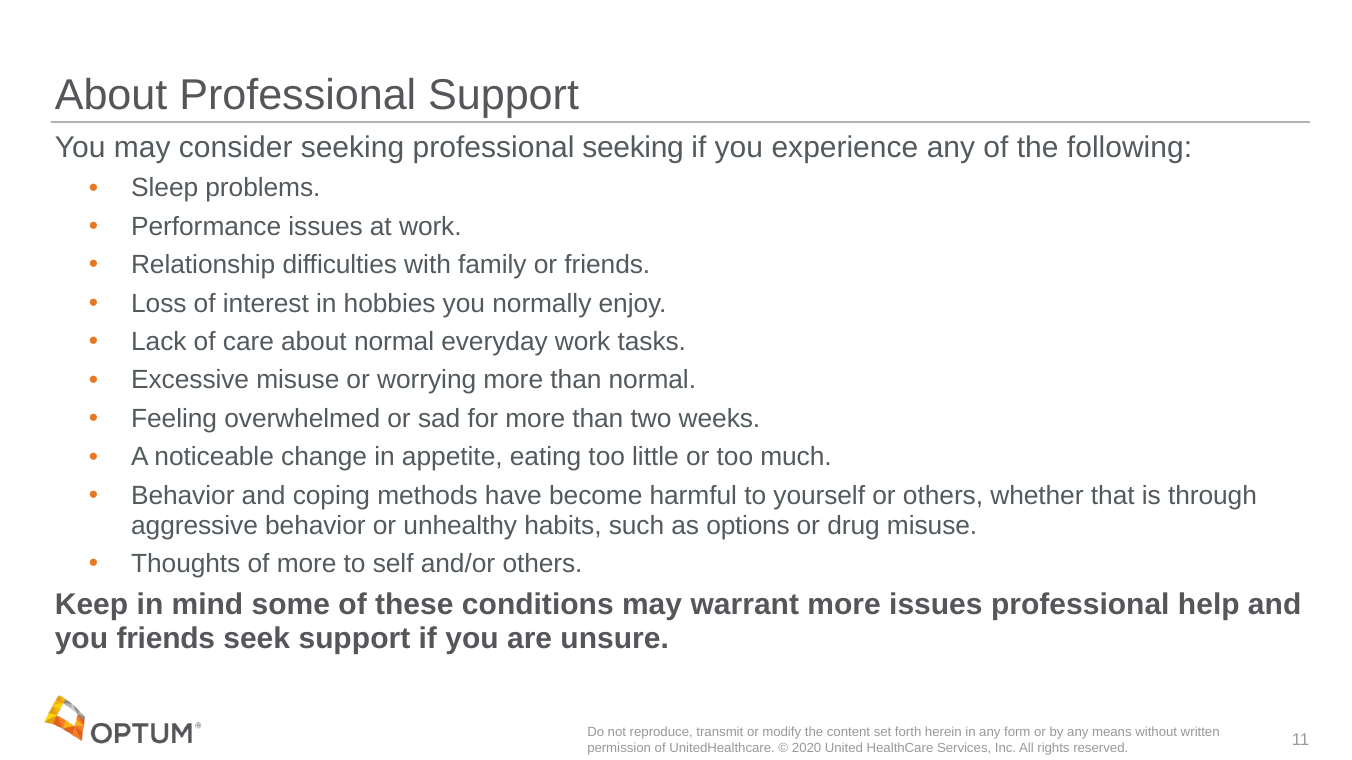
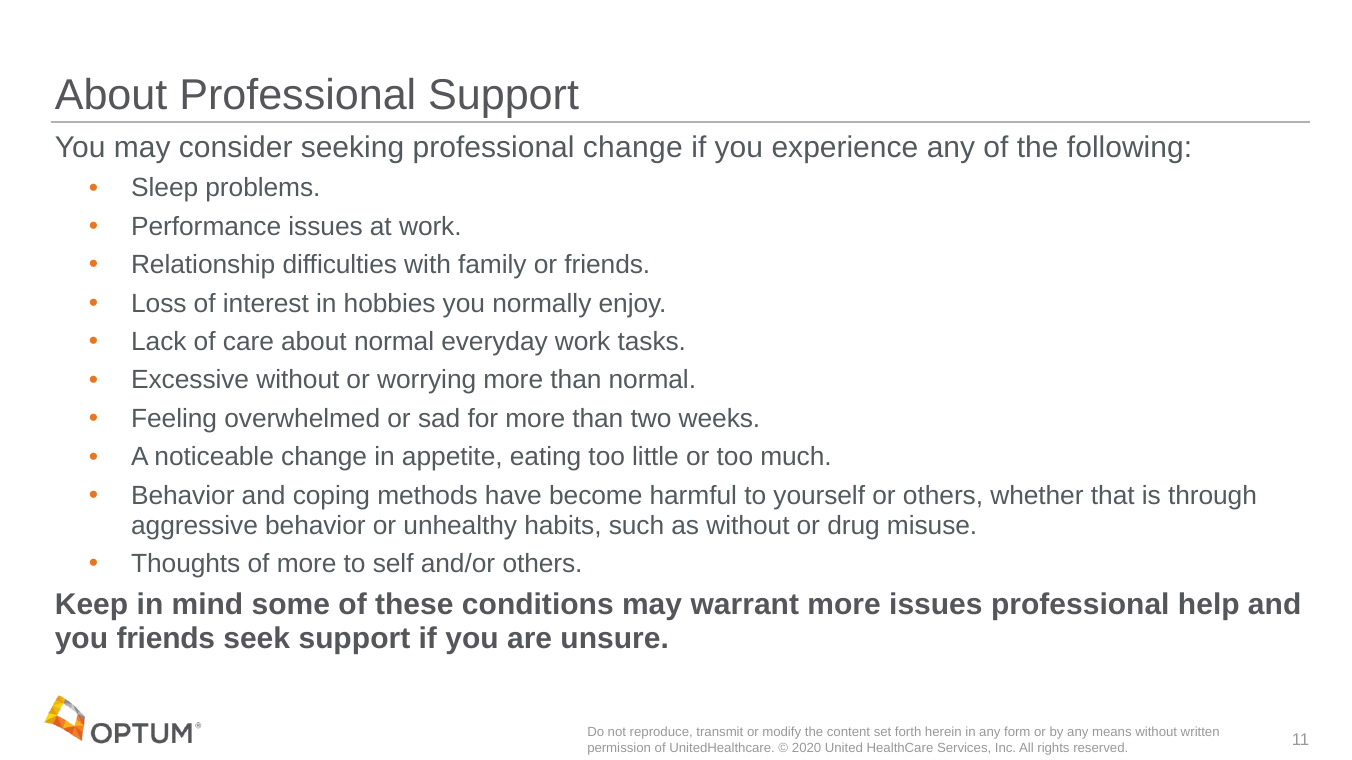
professional seeking: seeking -> change (633, 148)
Excessive misuse: misuse -> without (298, 380)
as options: options -> without (748, 526)
